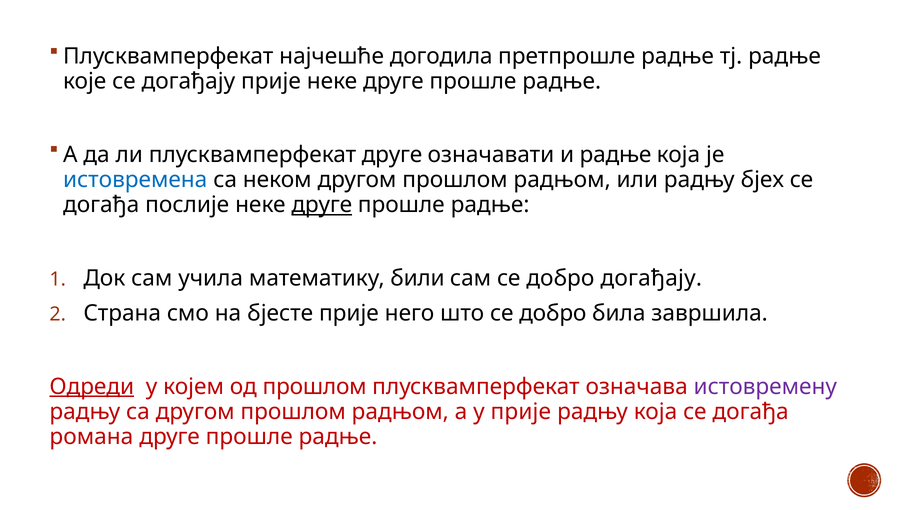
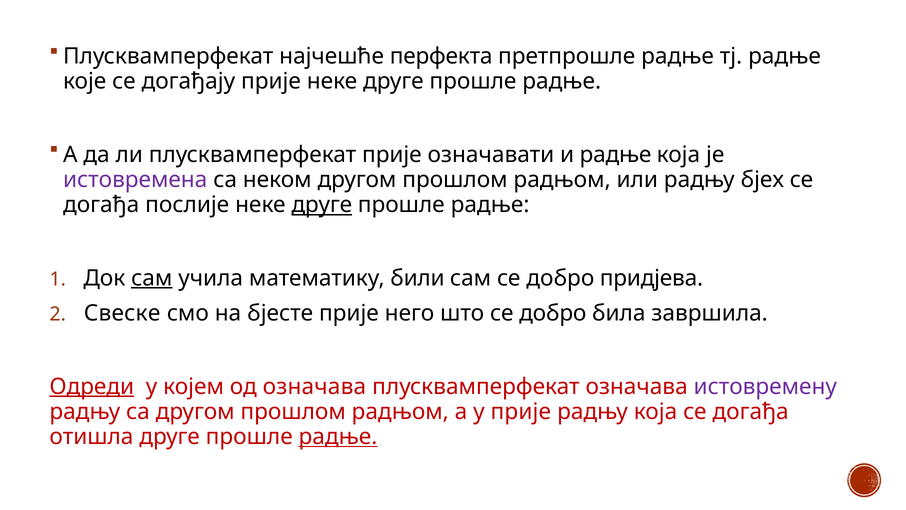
догодила: догодила -> перфекта (441, 56)
плусквамперфекат друге: друге -> прије (392, 155)
истовремена colour: blue -> purple (135, 180)
сам underline: none -> present (152, 278)
добро догађају: догађају -> придјева (651, 278)
Страна: Страна -> Свеске (122, 313)
од прошлом: прошлом -> означава (314, 386)
романа: романа -> отишла (91, 436)
радње underline: none -> present (338, 436)
